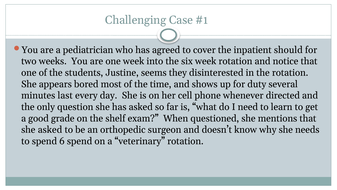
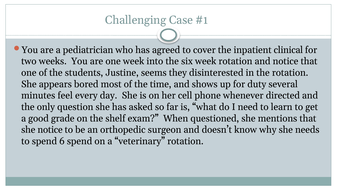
should: should -> clinical (288, 50)
last: last -> feel (65, 95)
she asked: asked -> notice (50, 129)
